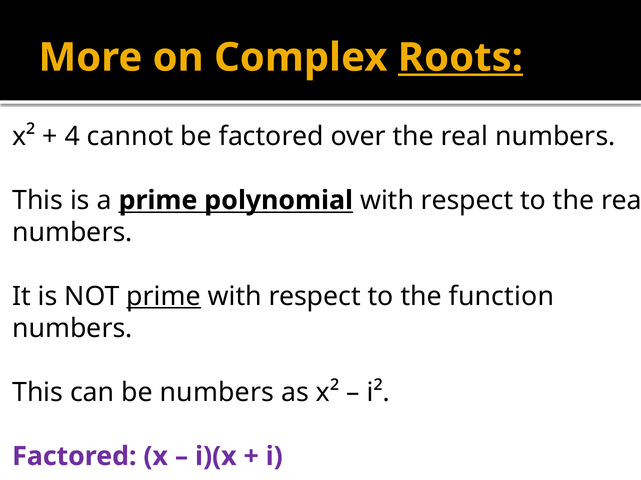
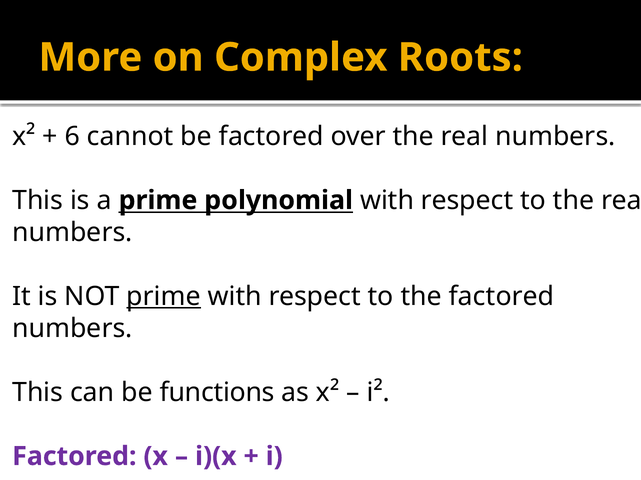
Roots underline: present -> none (460, 58)
4: 4 -> 6 (72, 136)
the function: function -> factored (502, 297)
be numbers: numbers -> functions (217, 393)
